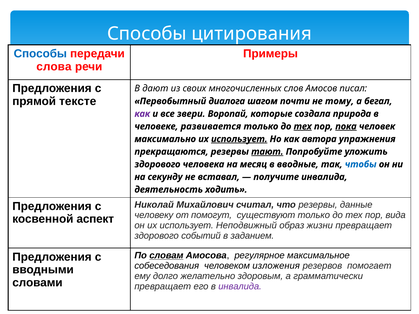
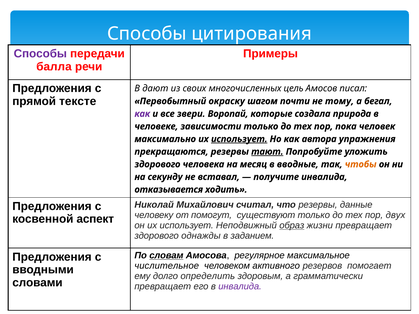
Способы colour: blue -> purple (40, 54)
слова: слова -> балла (54, 67)
слов: слов -> цель (294, 89)
диалога: диалога -> окраску (227, 101)
развивается: развивается -> зависимости (211, 127)
тех underline: present -> none (303, 127)
пока underline: present -> none (346, 127)
чтобы colour: blue -> orange (361, 164)
деятельность: деятельность -> отказывается (169, 190)
вида: вида -> двух (395, 215)
образ underline: none -> present (292, 226)
событий: событий -> однажды (201, 236)
собеседования: собеседования -> числительное (167, 266)
изложения: изложения -> активного (276, 266)
желательно: желательно -> определить (208, 276)
